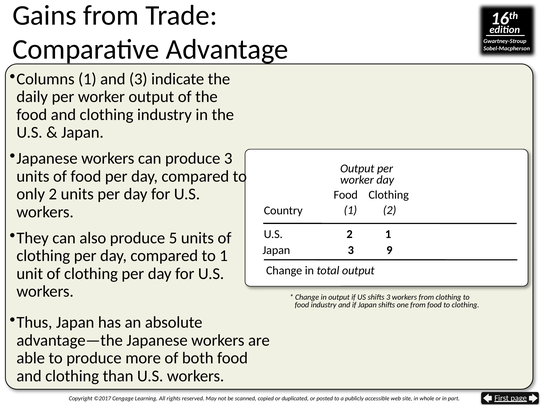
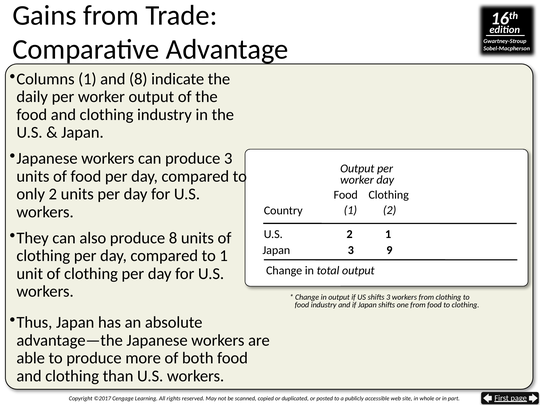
and 3: 3 -> 8 (138, 79)
produce 5: 5 -> 8 (173, 238)
